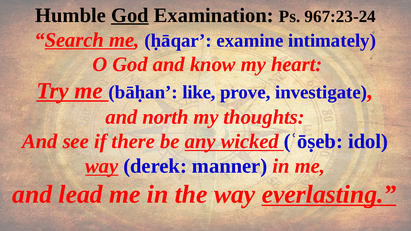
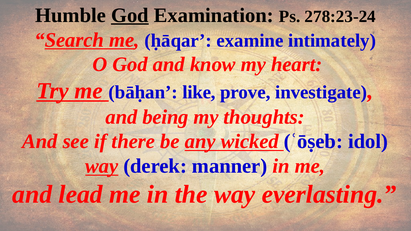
967:23-24: 967:23-24 -> 278:23-24 (340, 16)
north: north -> being (166, 117)
everlasting underline: present -> none (329, 194)
